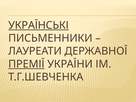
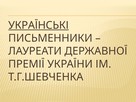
ПРЕМІЇ underline: present -> none (26, 64)
